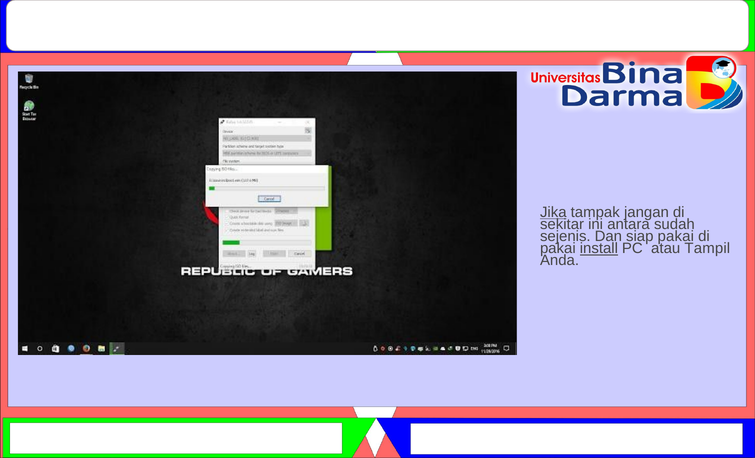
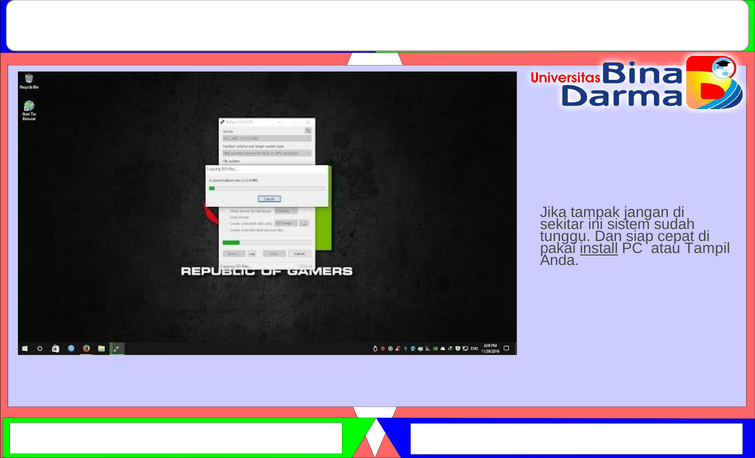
Jika underline: present -> none (553, 212)
antara: antara -> sistem (629, 225)
sejenis: sejenis -> tunggu (565, 237)
siap pakai: pakai -> cepat (676, 237)
